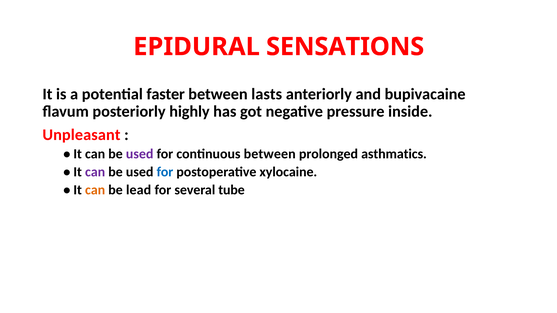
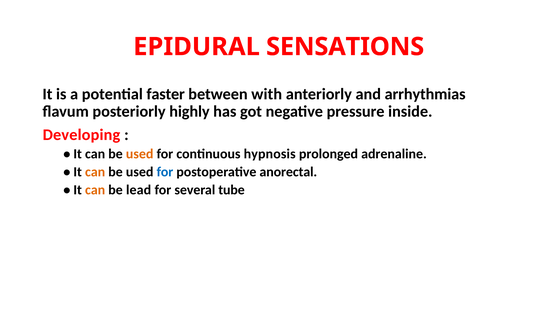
lasts: lasts -> with (267, 94)
bupivacaine: bupivacaine -> arrhythmias (425, 94)
Unpleasant: Unpleasant -> Developing (81, 135)
used colour: purple -> orange (140, 154)
continuous between: between -> hypnosis (270, 154)
asthmatics: asthmatics -> adrenaline (394, 154)
can colour: purple -> orange (95, 172)
xylocaine: xylocaine -> anorectal (288, 172)
